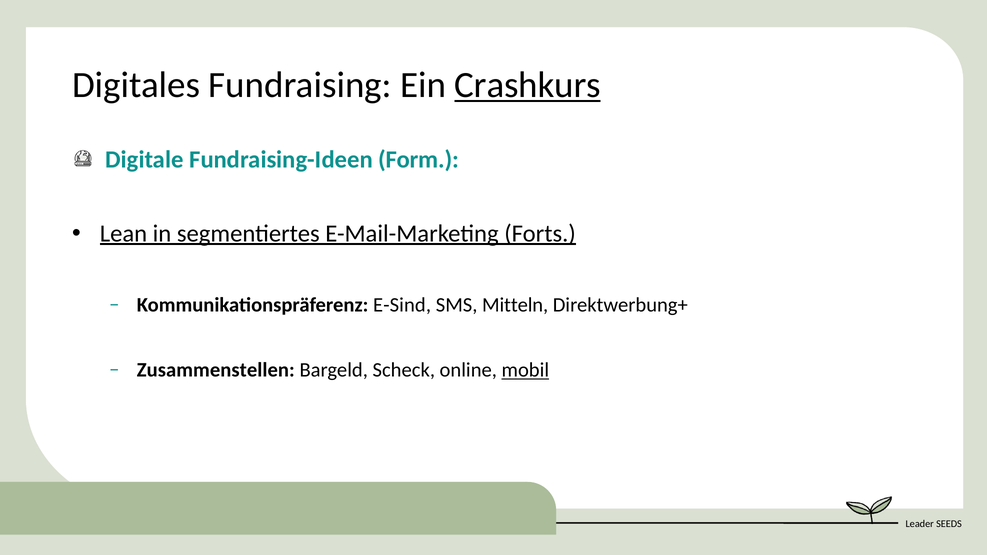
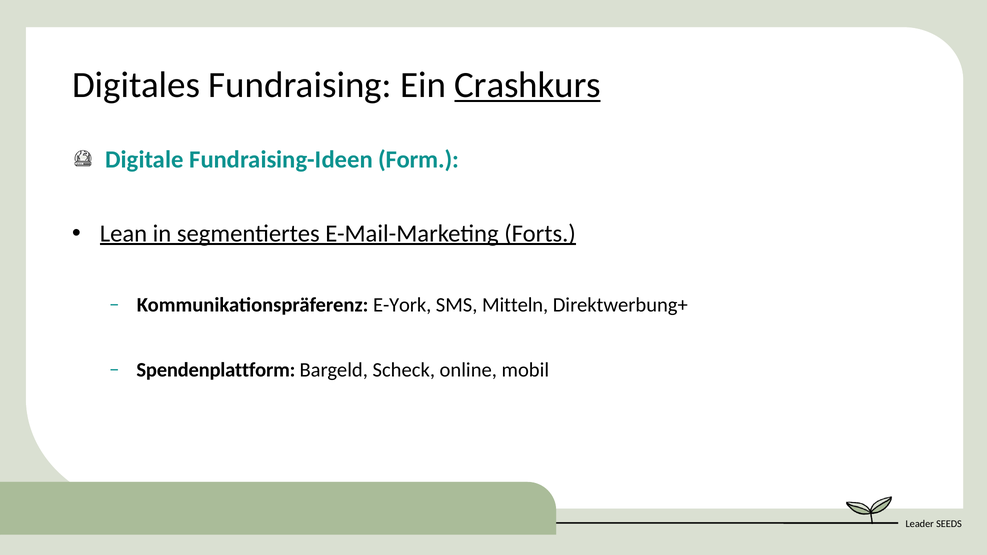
E-Sind: E-Sind -> E-York (402, 305)
Zusammenstellen: Zusammenstellen -> Spendenplattform (216, 370)
mobil underline: present -> none (525, 370)
